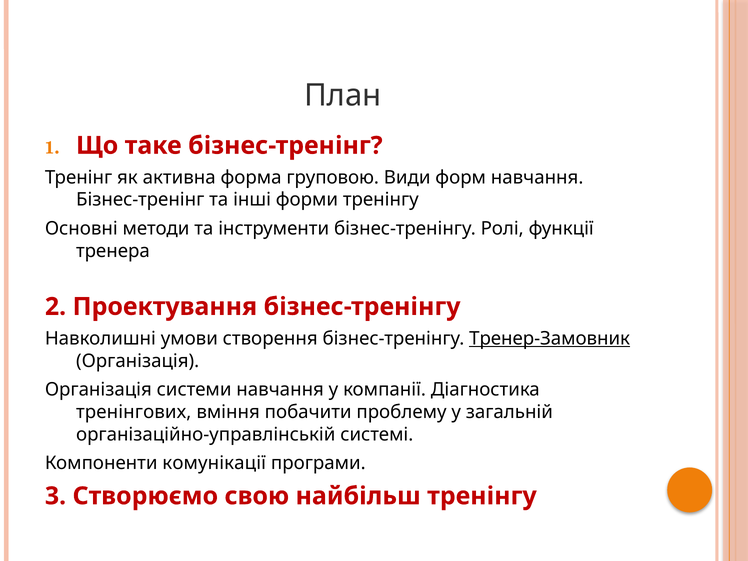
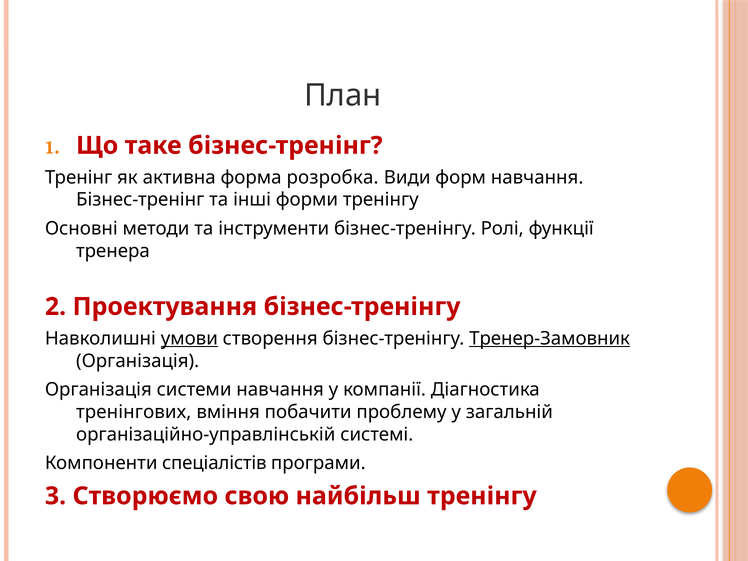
груповою: груповою -> розробка (333, 177)
умови underline: none -> present (189, 338)
комунікації: комунікації -> спеціалістів (214, 463)
